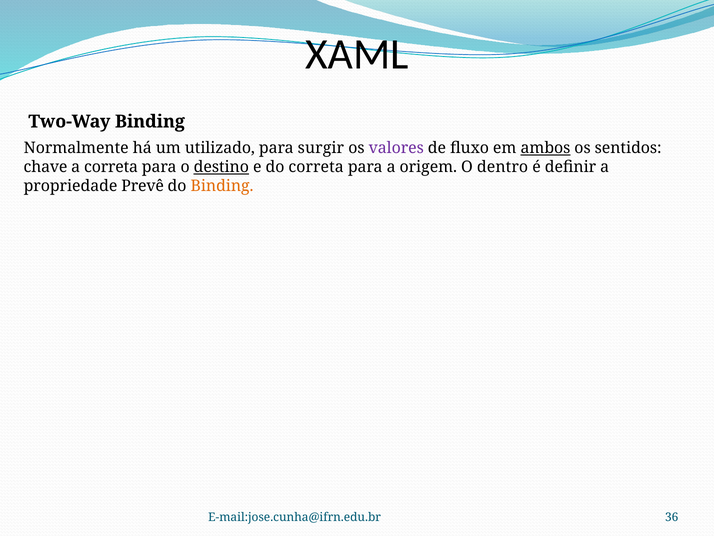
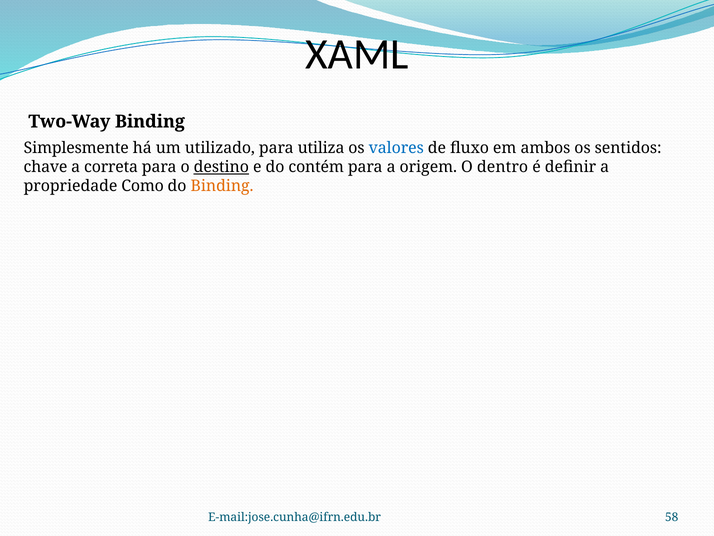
Normalmente: Normalmente -> Simplesmente (76, 148)
surgir: surgir -> utiliza (321, 148)
valores colour: purple -> blue (396, 148)
ambos underline: present -> none (545, 148)
do correta: correta -> contém (316, 167)
Prevê: Prevê -> Como (143, 186)
36: 36 -> 58 (672, 517)
